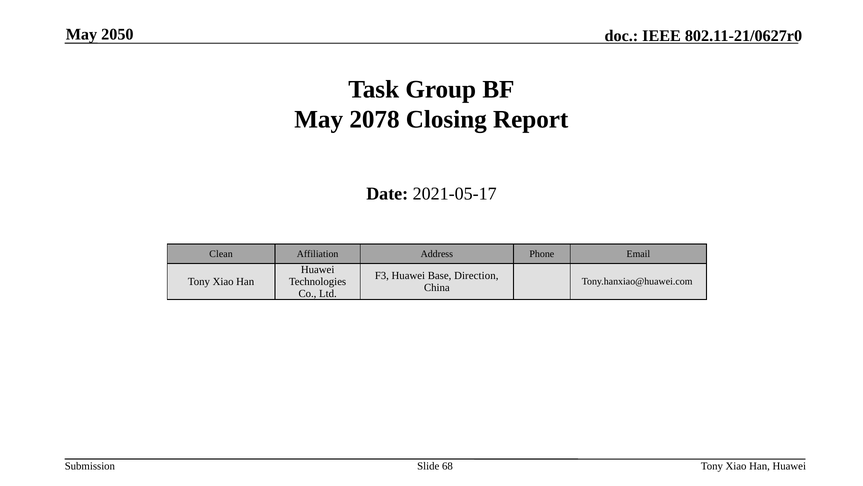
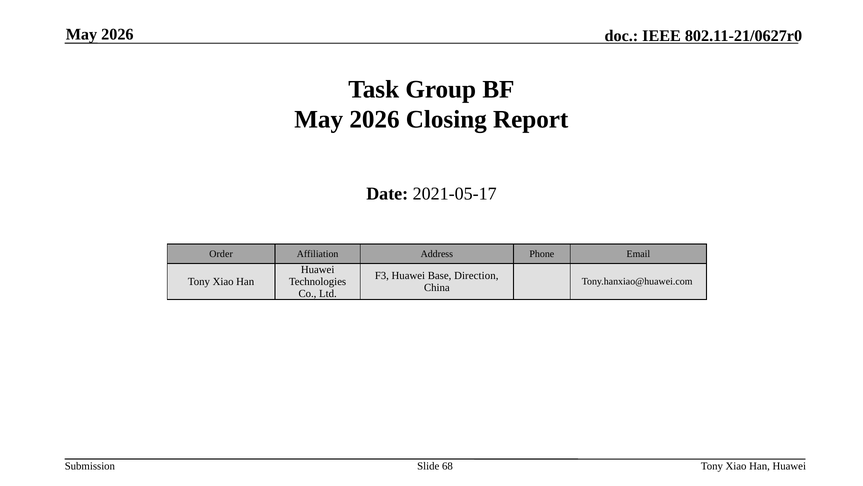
2050: 2050 -> 2026 (117, 34)
2078: 2078 -> 2026 (375, 119)
Clean: Clean -> Order (221, 254)
